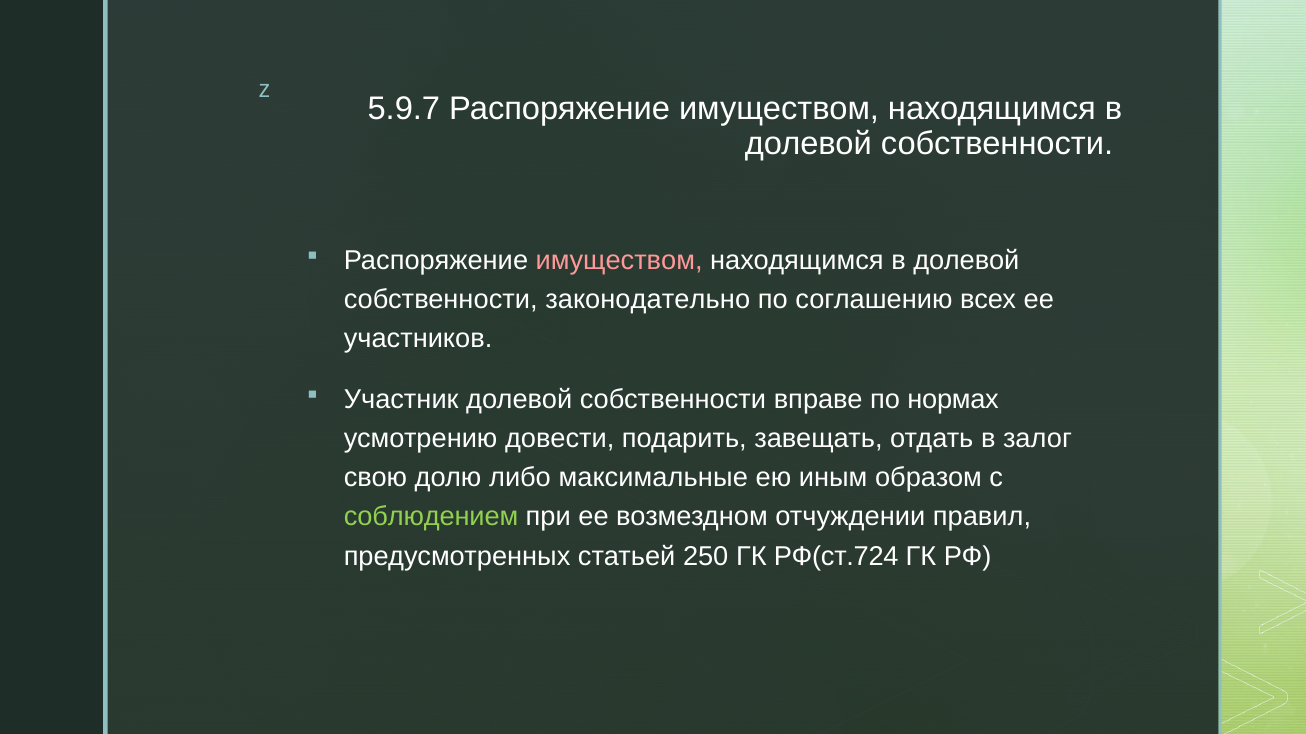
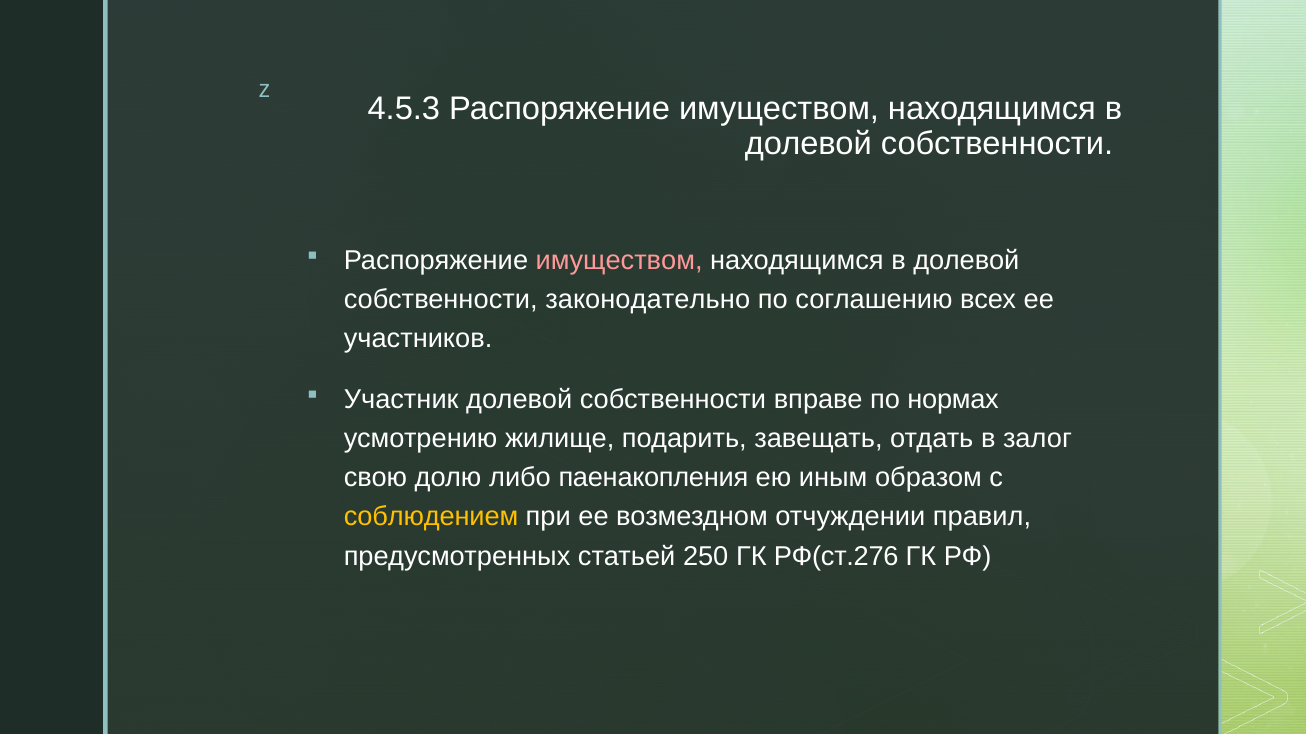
5.9.7: 5.9.7 -> 4.5.3 (404, 109)
довести: довести -> жилище (560, 439)
максимальные: максимальные -> паенакопления (653, 478)
соблюдением colour: light green -> yellow (431, 517)
РФ(ст.724: РФ(ст.724 -> РФ(ст.276 (836, 557)
